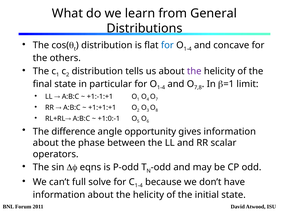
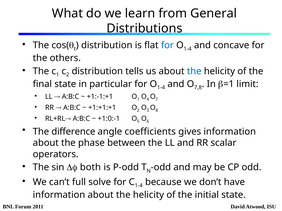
the colour: purple -> blue (194, 71)
opportunity: opportunity -> coefficients (150, 132)
eqns: eqns -> both (90, 168)
